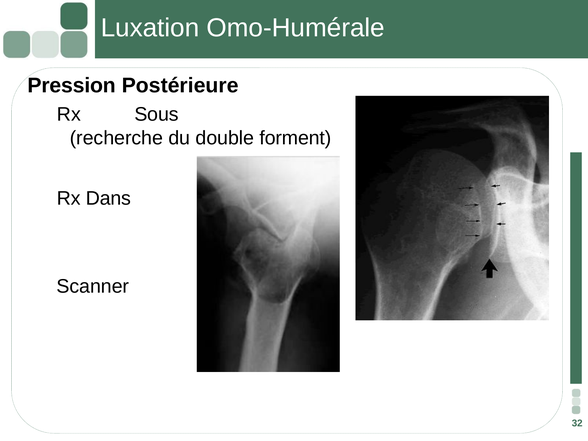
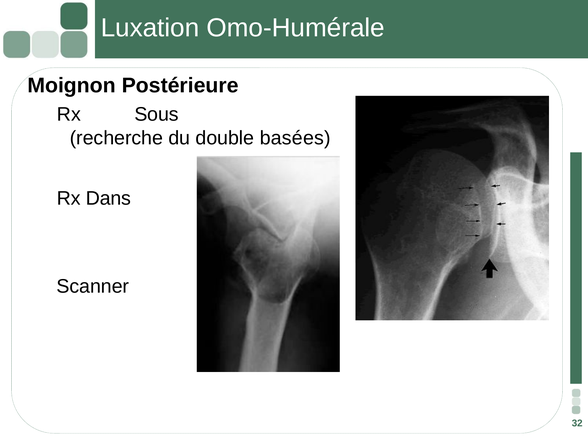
Pression: Pression -> Moignon (72, 85)
forment: forment -> basées (295, 138)
